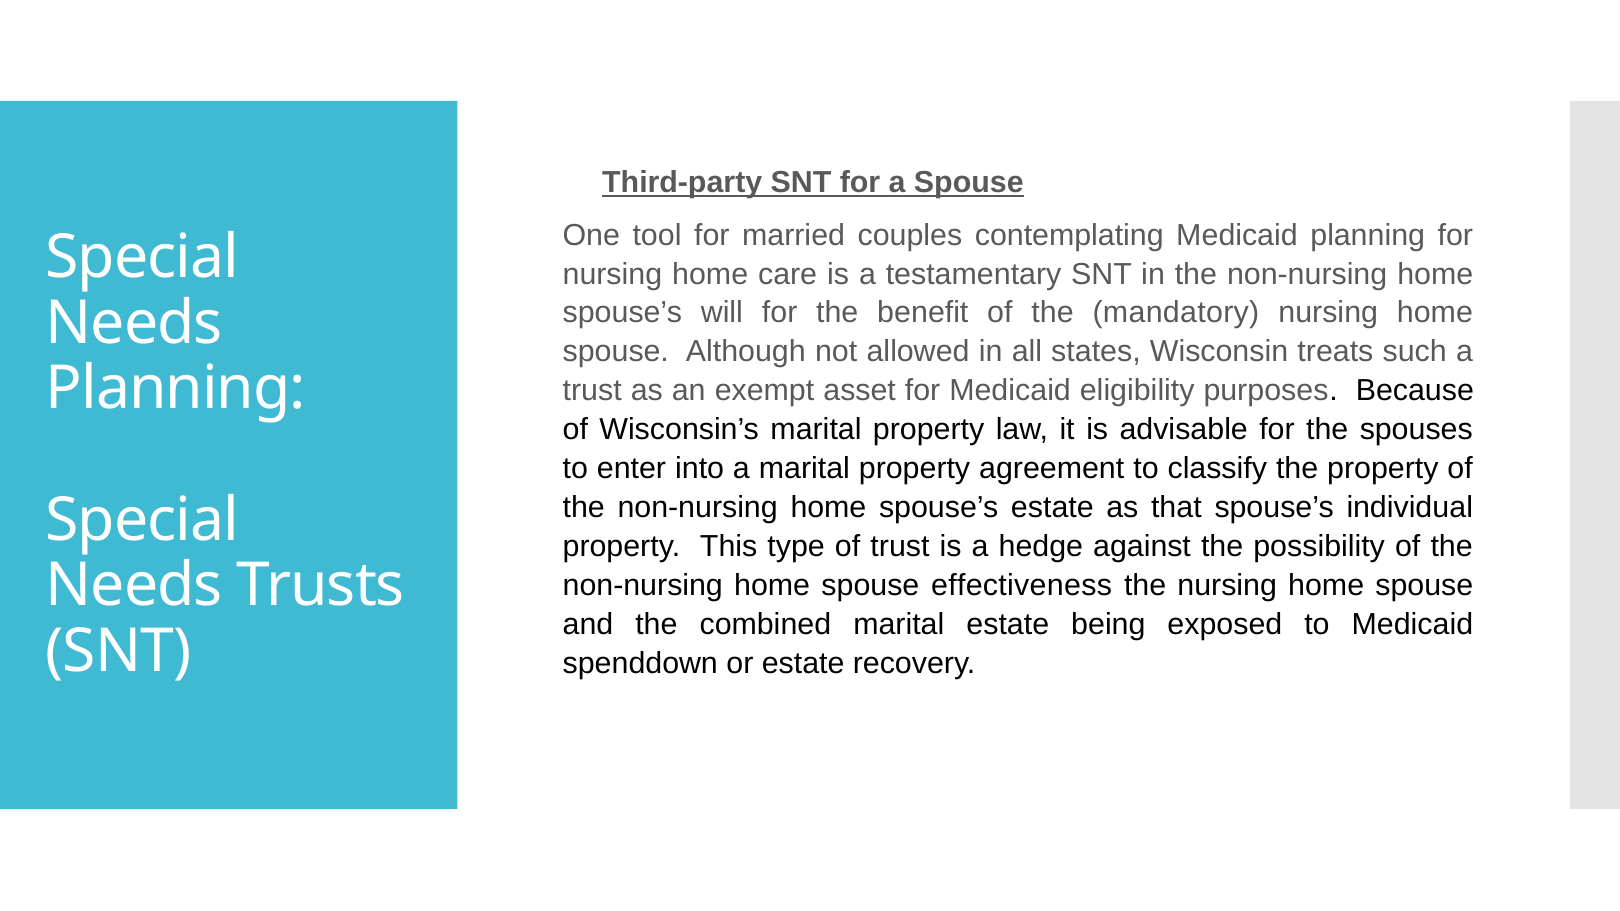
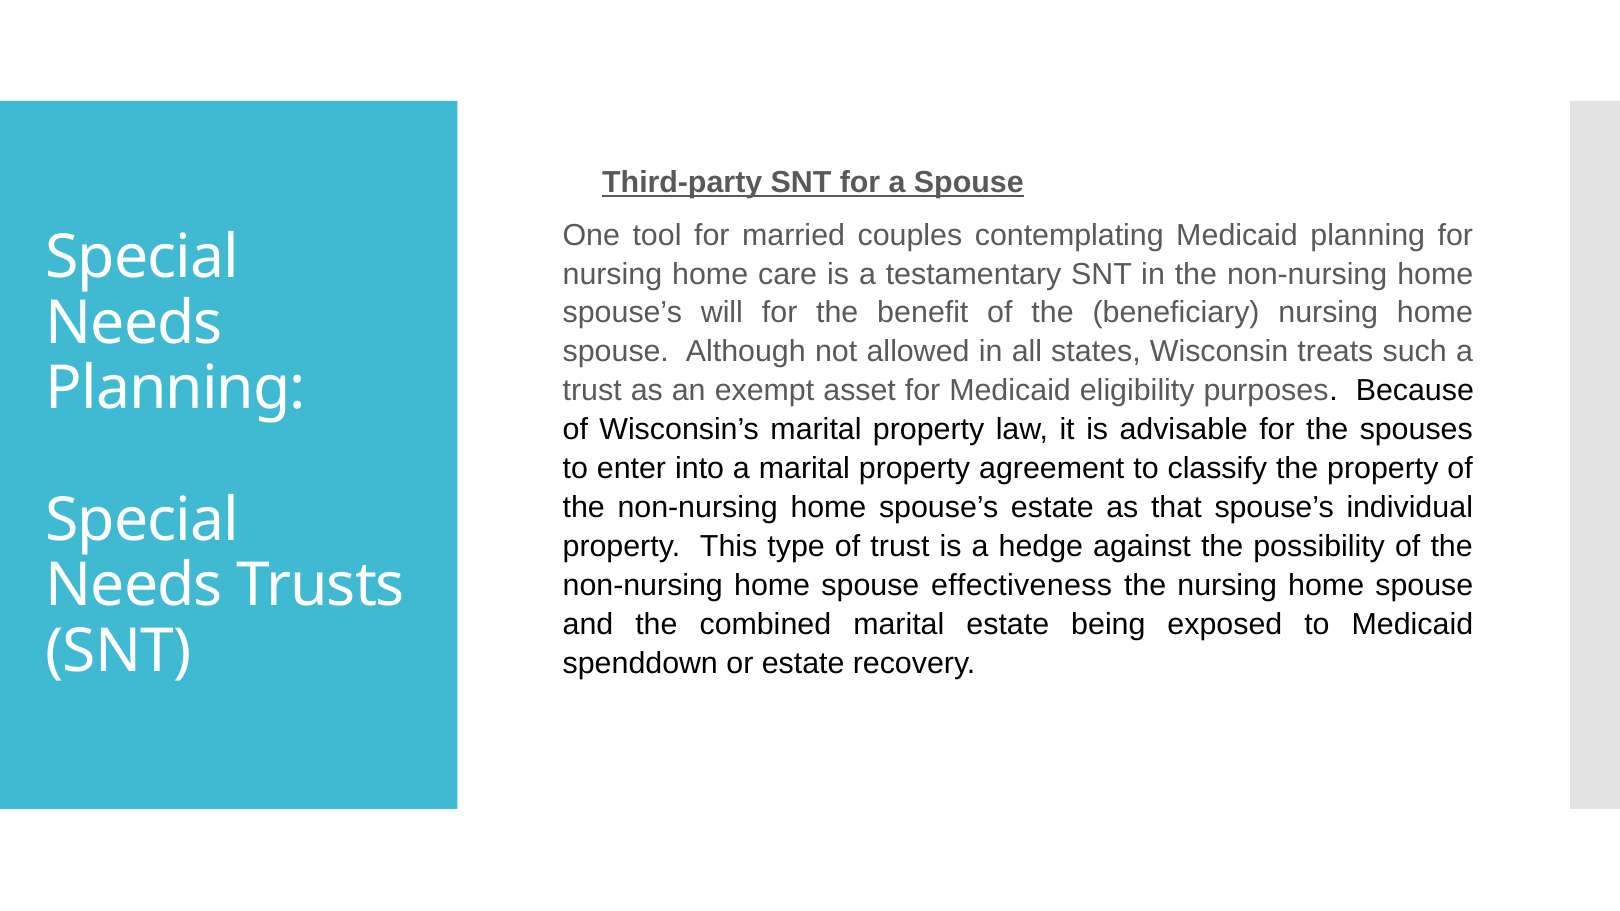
mandatory: mandatory -> beneficiary (1176, 313)
